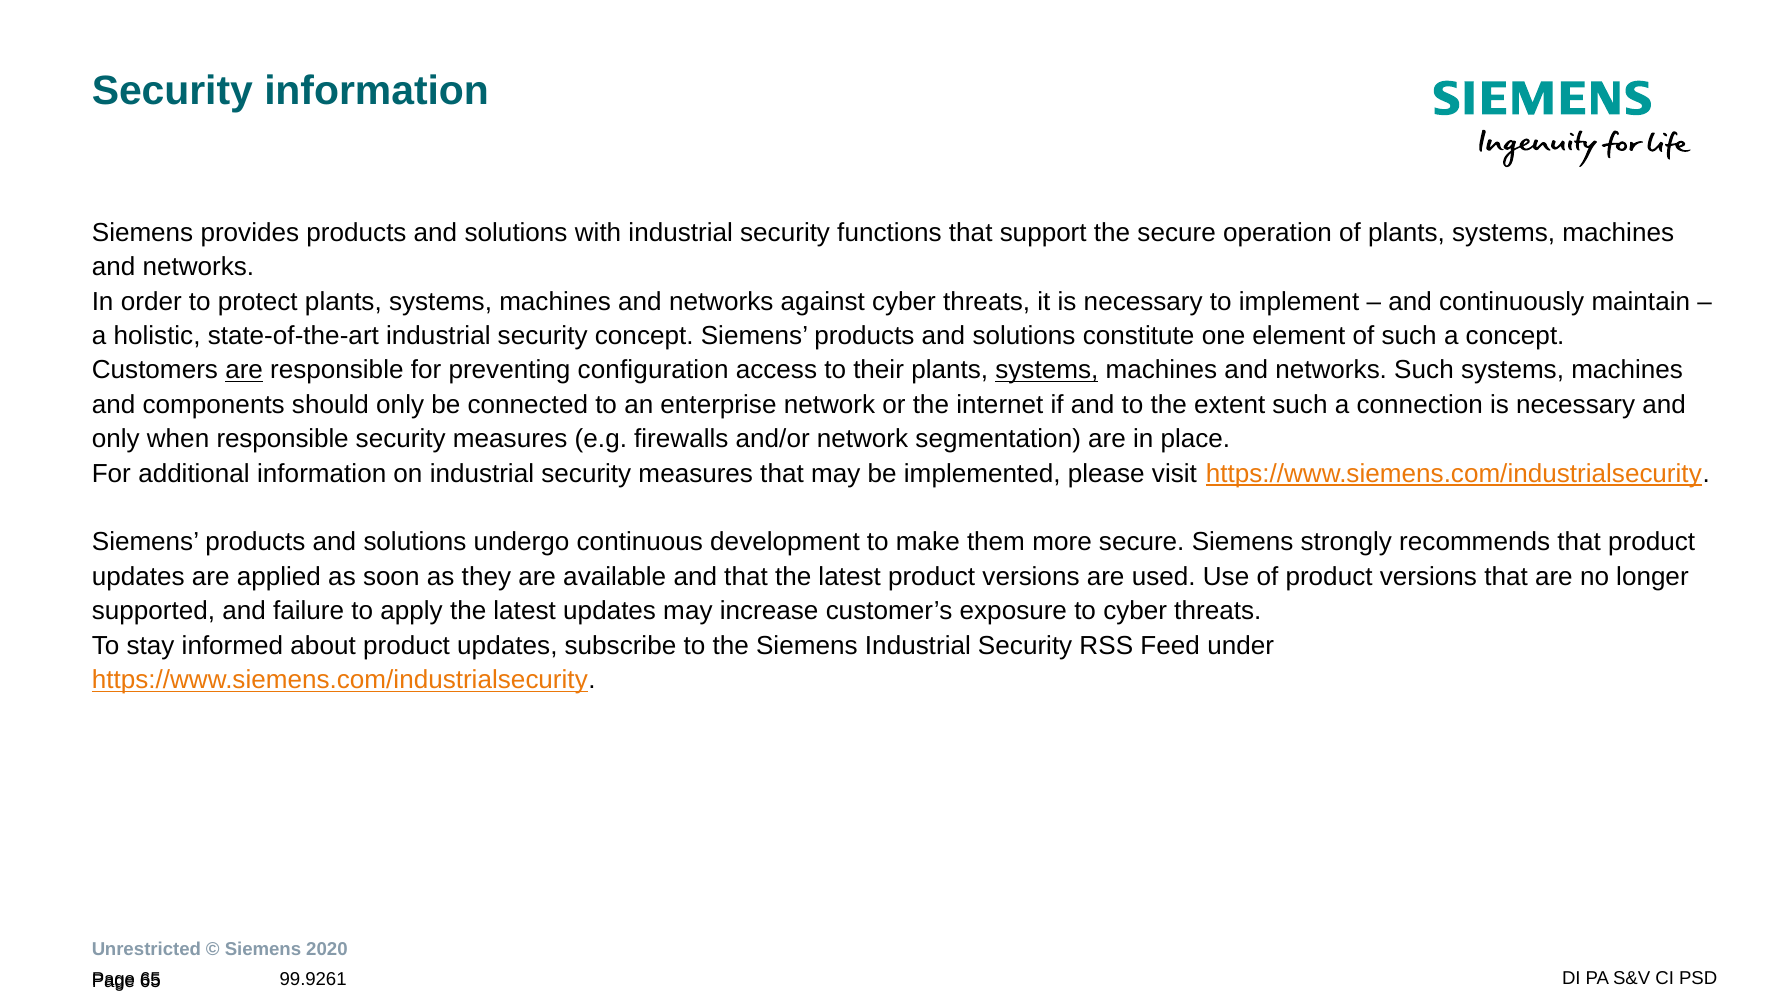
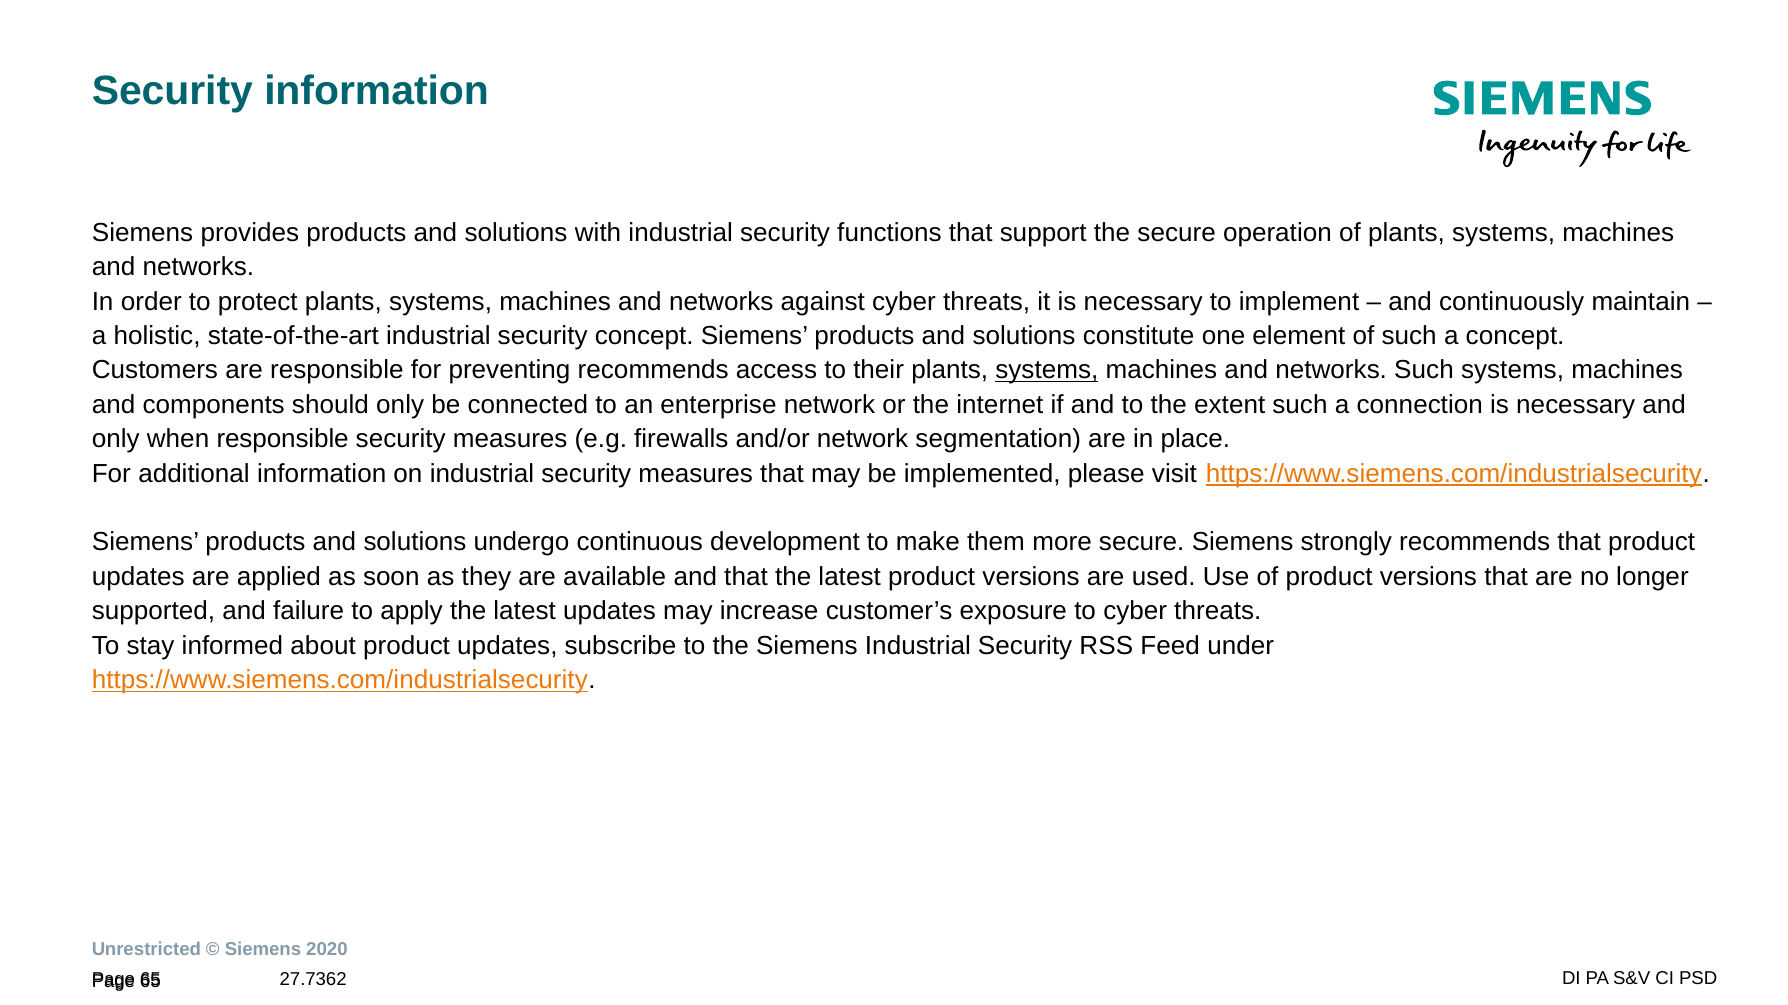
are underline: present -> none (244, 370)
preventing configuration: configuration -> recommends (653, 370)
99.9261: 99.9261 -> 27.7362 (313, 980)
